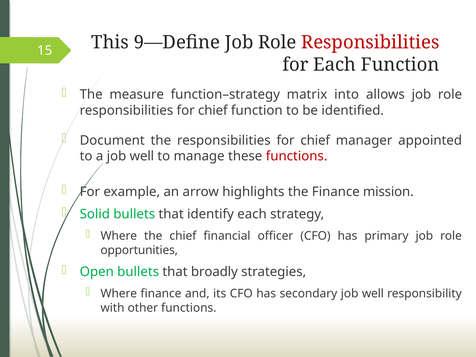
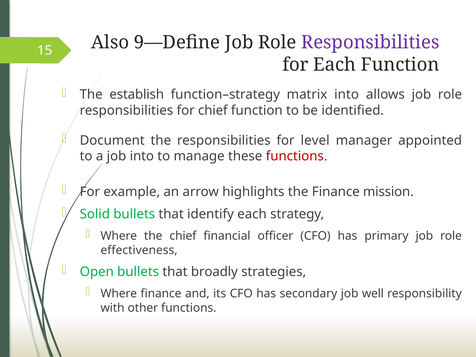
This: This -> Also (110, 43)
Responsibilities colour: red -> purple (370, 43)
measure: measure -> establish (137, 95)
the responsibilities for chief: chief -> level (315, 140)
a job well: well -> into (142, 156)
opportunities: opportunities -> effectiveness (139, 250)
